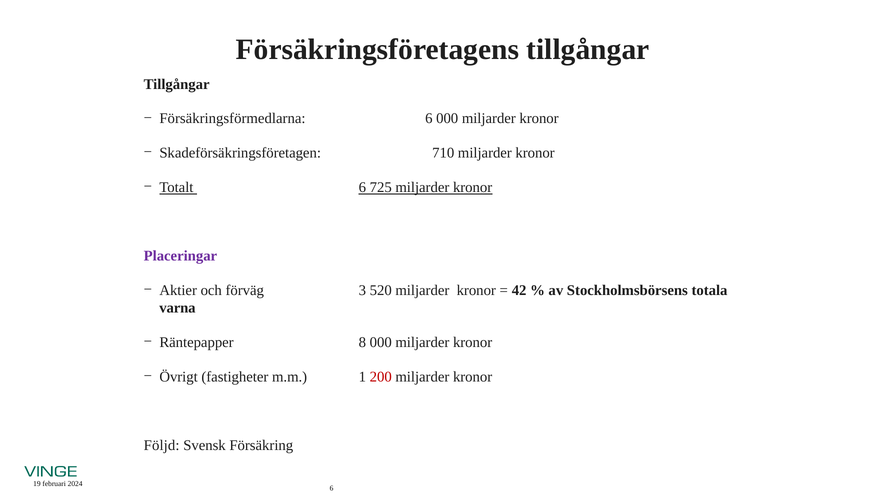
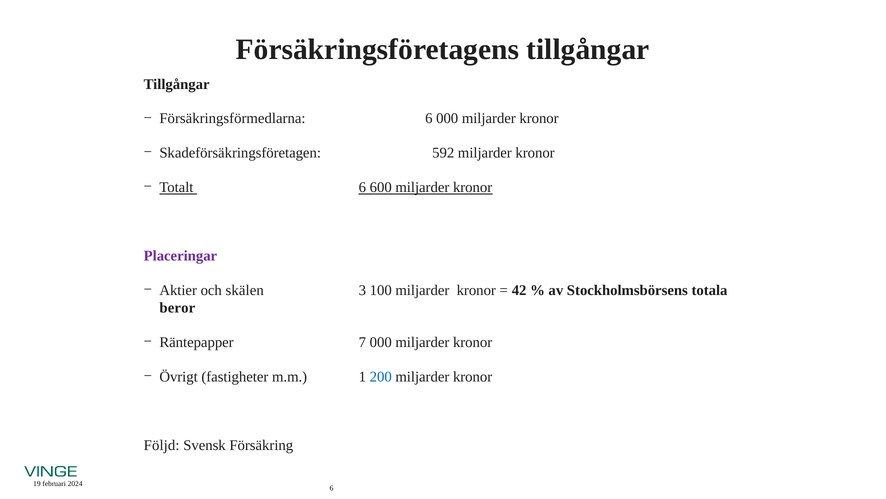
710: 710 -> 592 (443, 153)
725: 725 -> 600 (381, 187)
förväg: förväg -> skälen (245, 290)
520: 520 -> 100 (381, 290)
varna: varna -> beror (177, 308)
8: 8 -> 7 (362, 342)
200 colour: red -> blue (381, 376)
